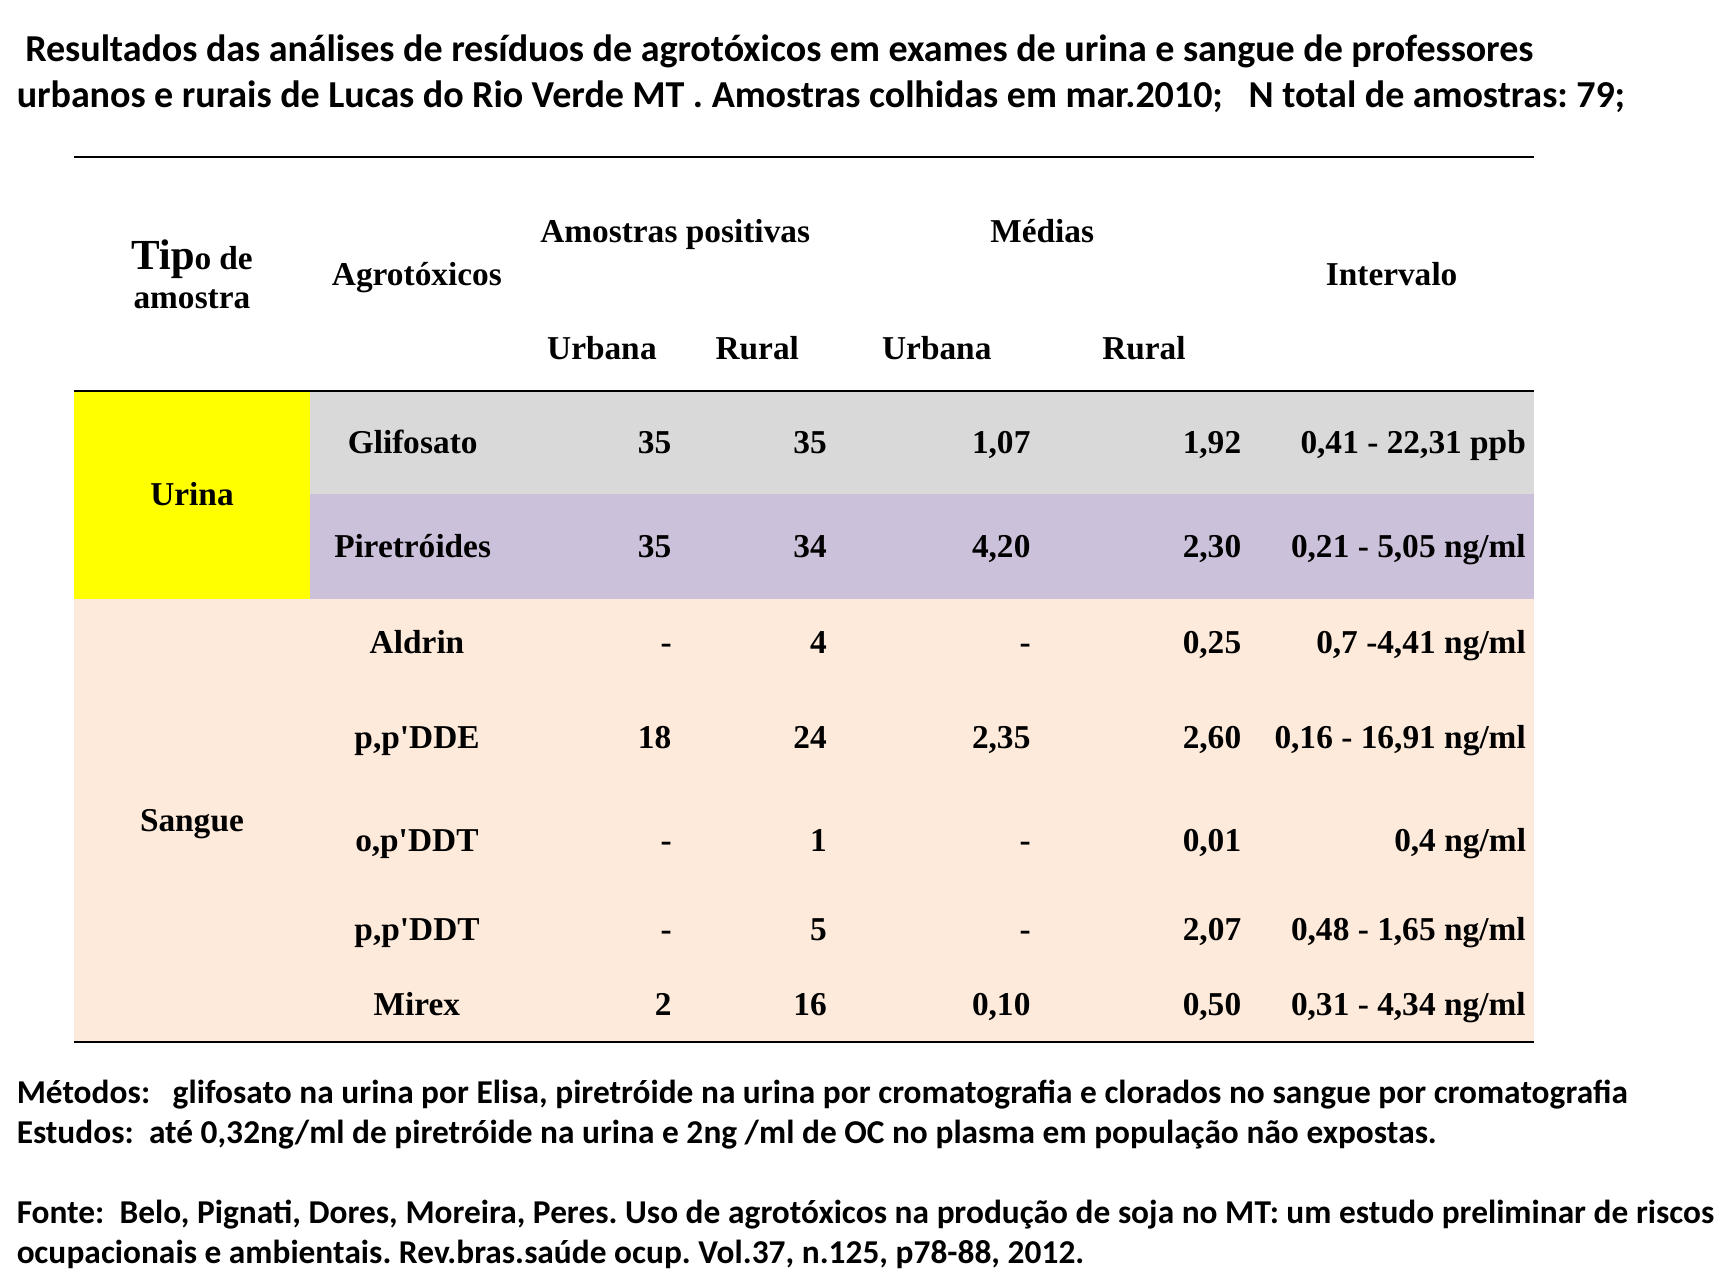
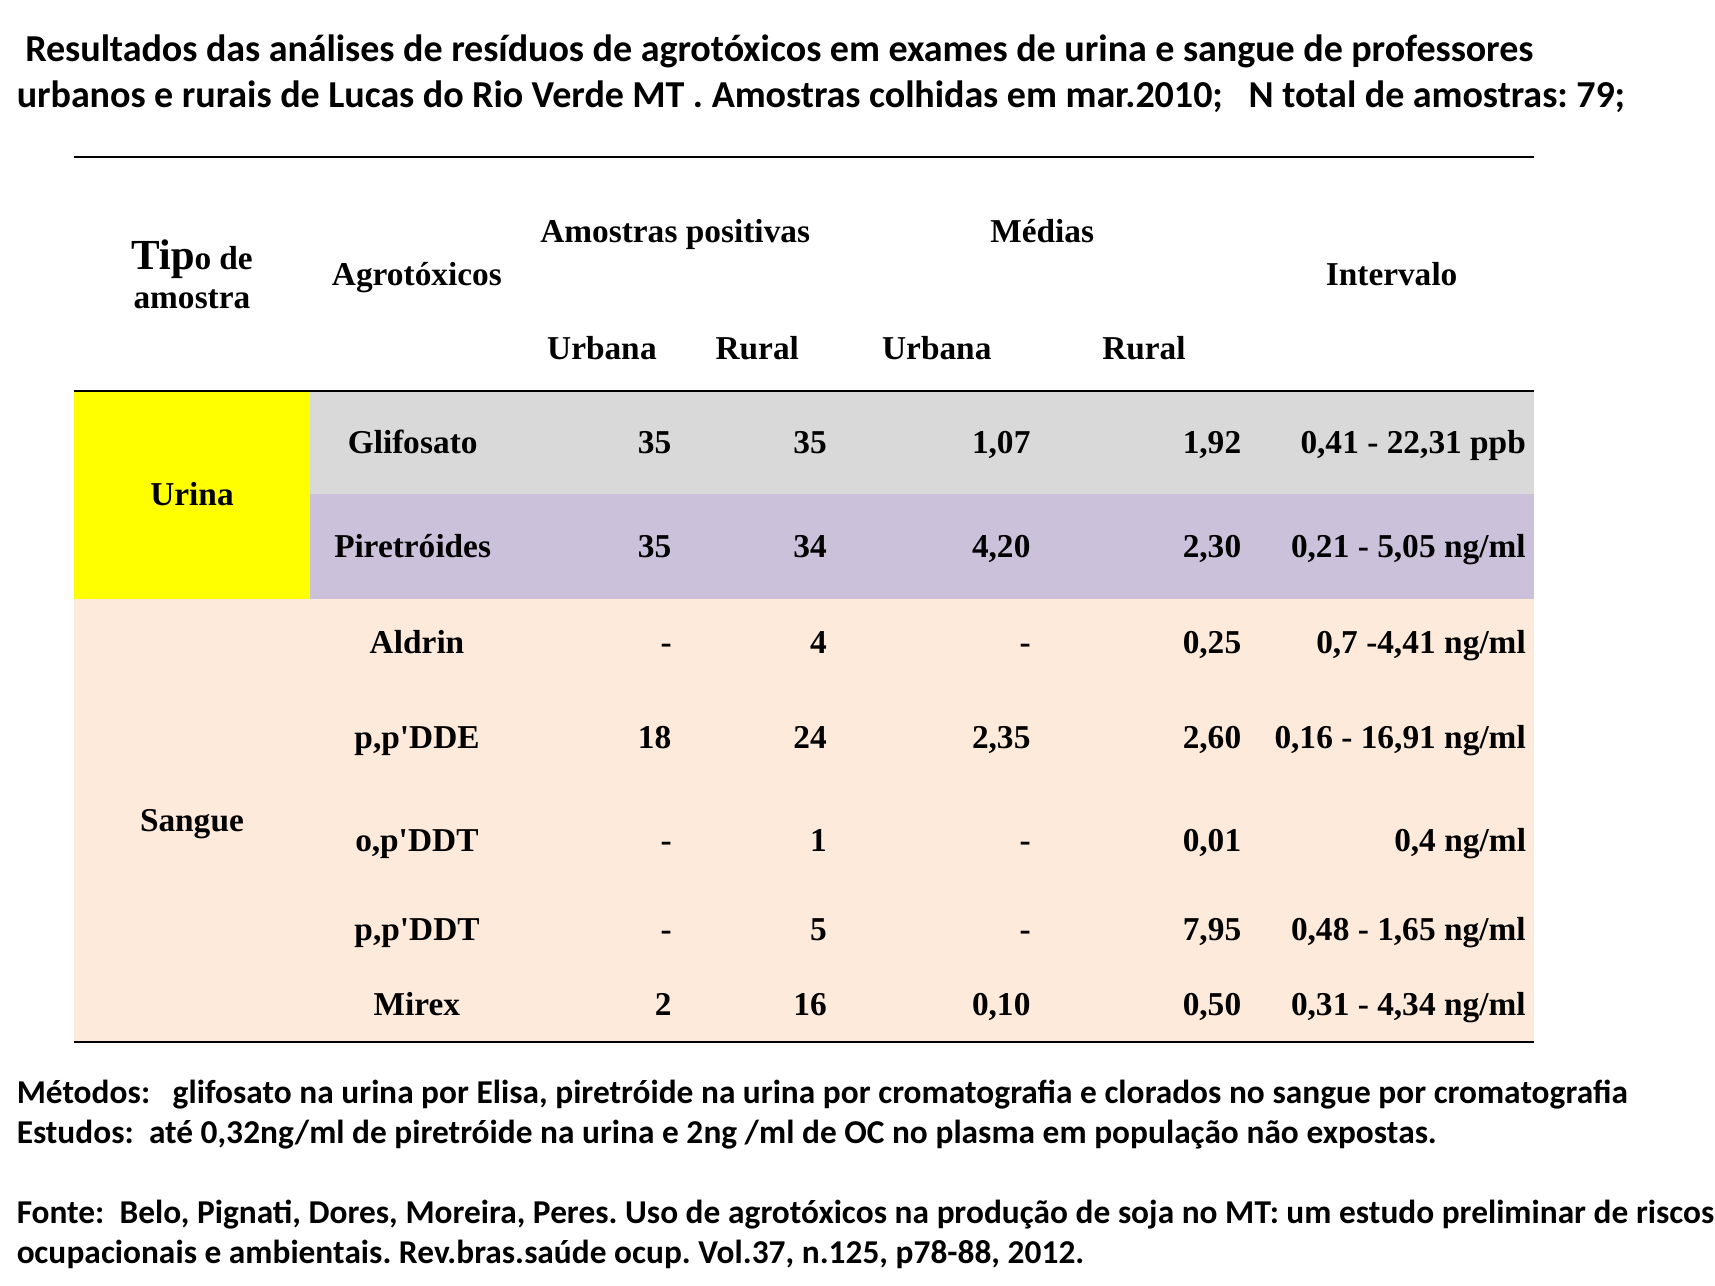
2,07: 2,07 -> 7,95 (1212, 930)
